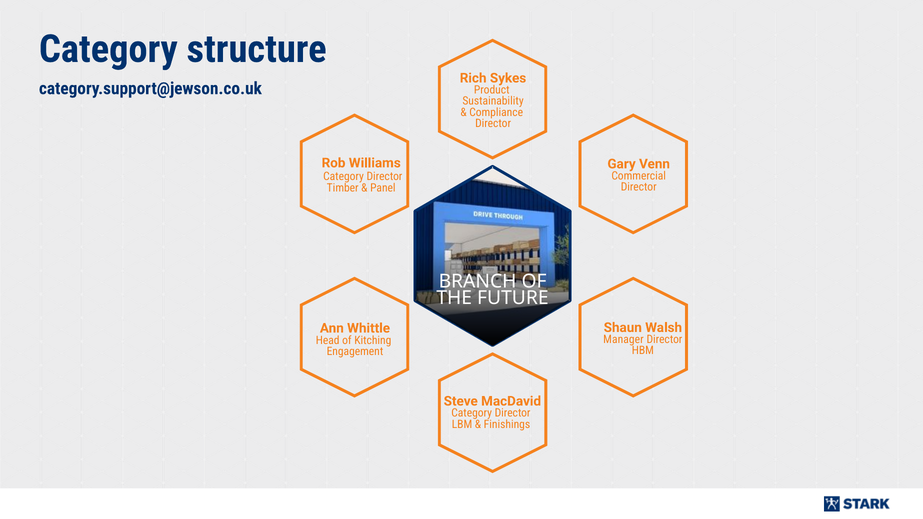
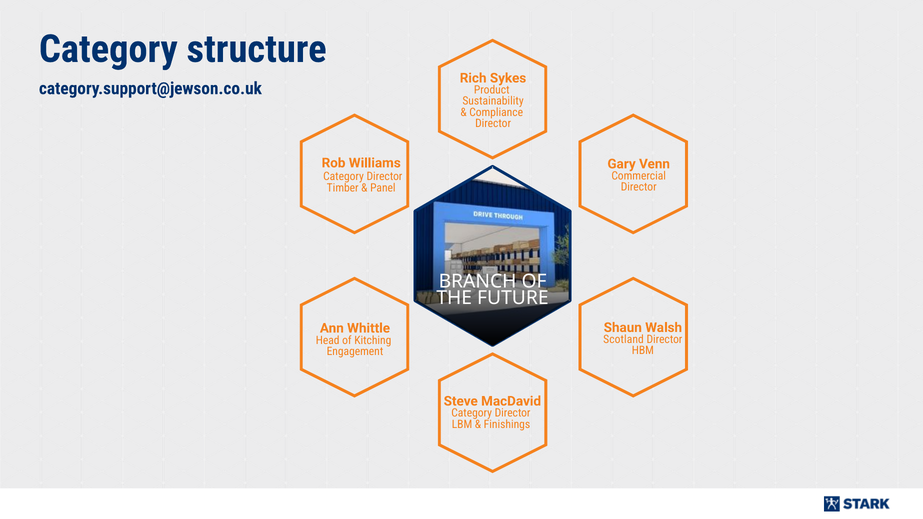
Manager: Manager -> Scotland (623, 340)
